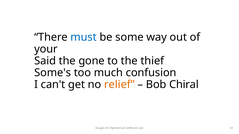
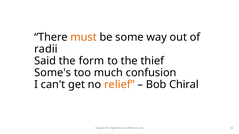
must colour: blue -> orange (84, 37)
your: your -> radii (46, 49)
gone: gone -> form (91, 61)
